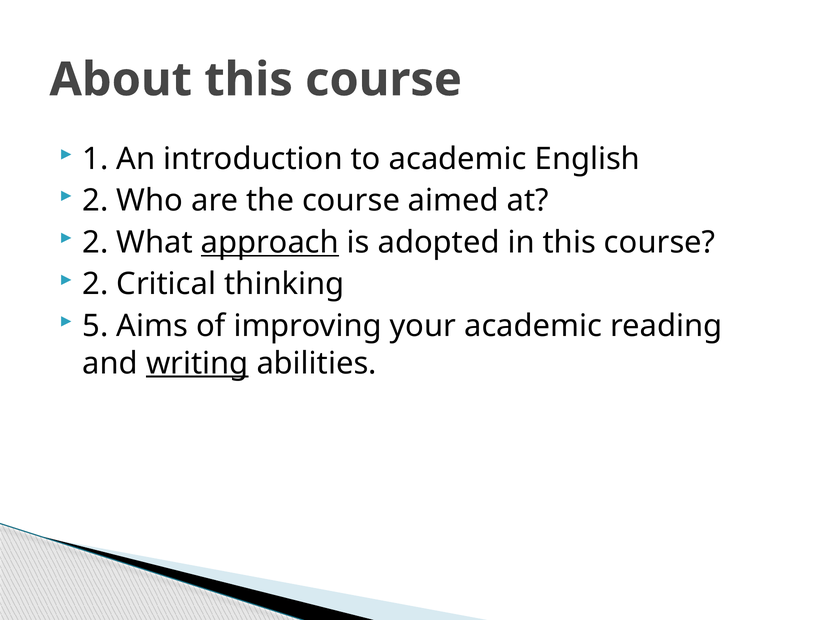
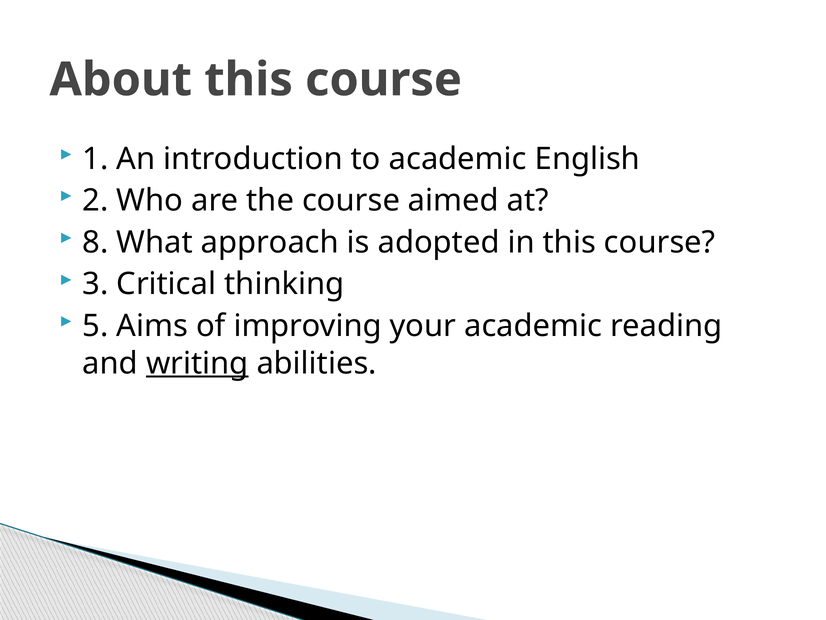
2: 2 -> 8 (95, 242)
approach underline: present -> none (270, 242)
2: 2 -> 3 (95, 284)
